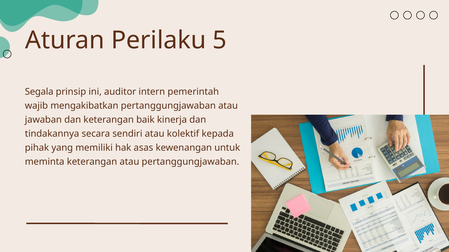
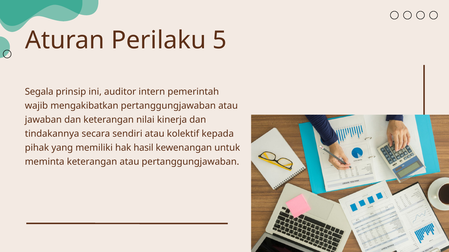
baik: baik -> nilai (145, 120)
asas: asas -> hasil (144, 148)
